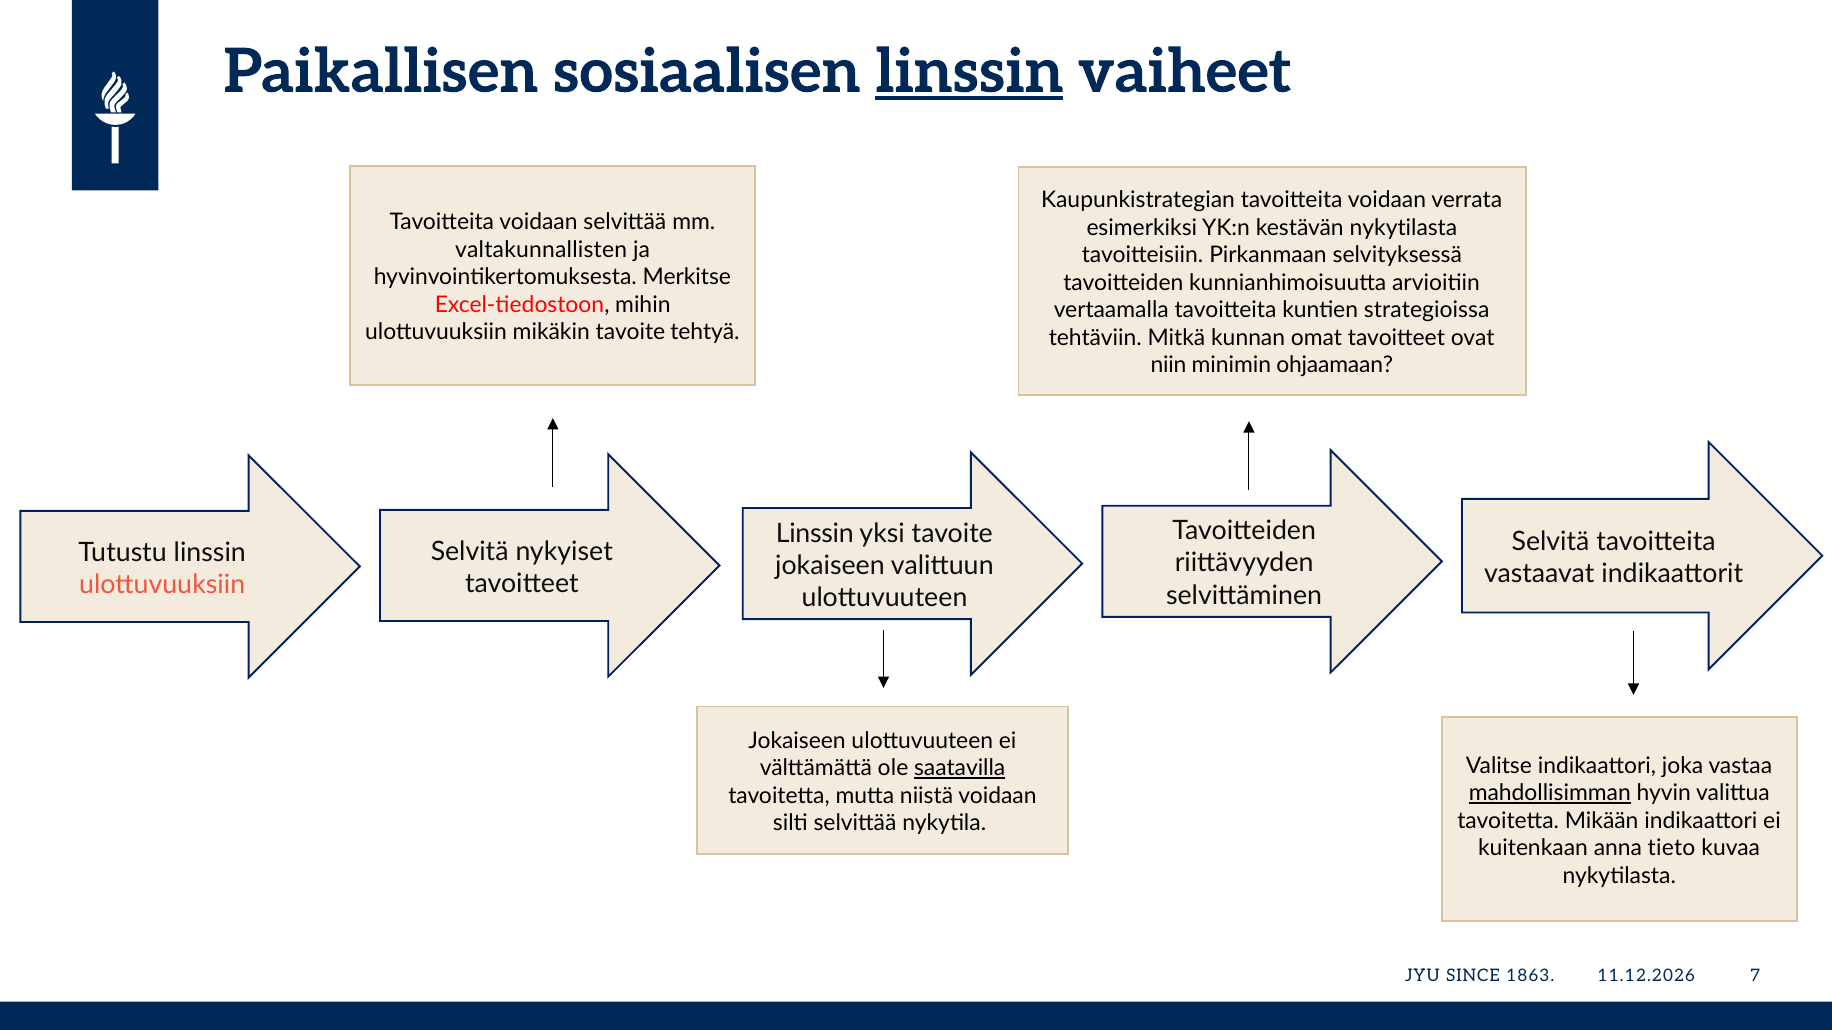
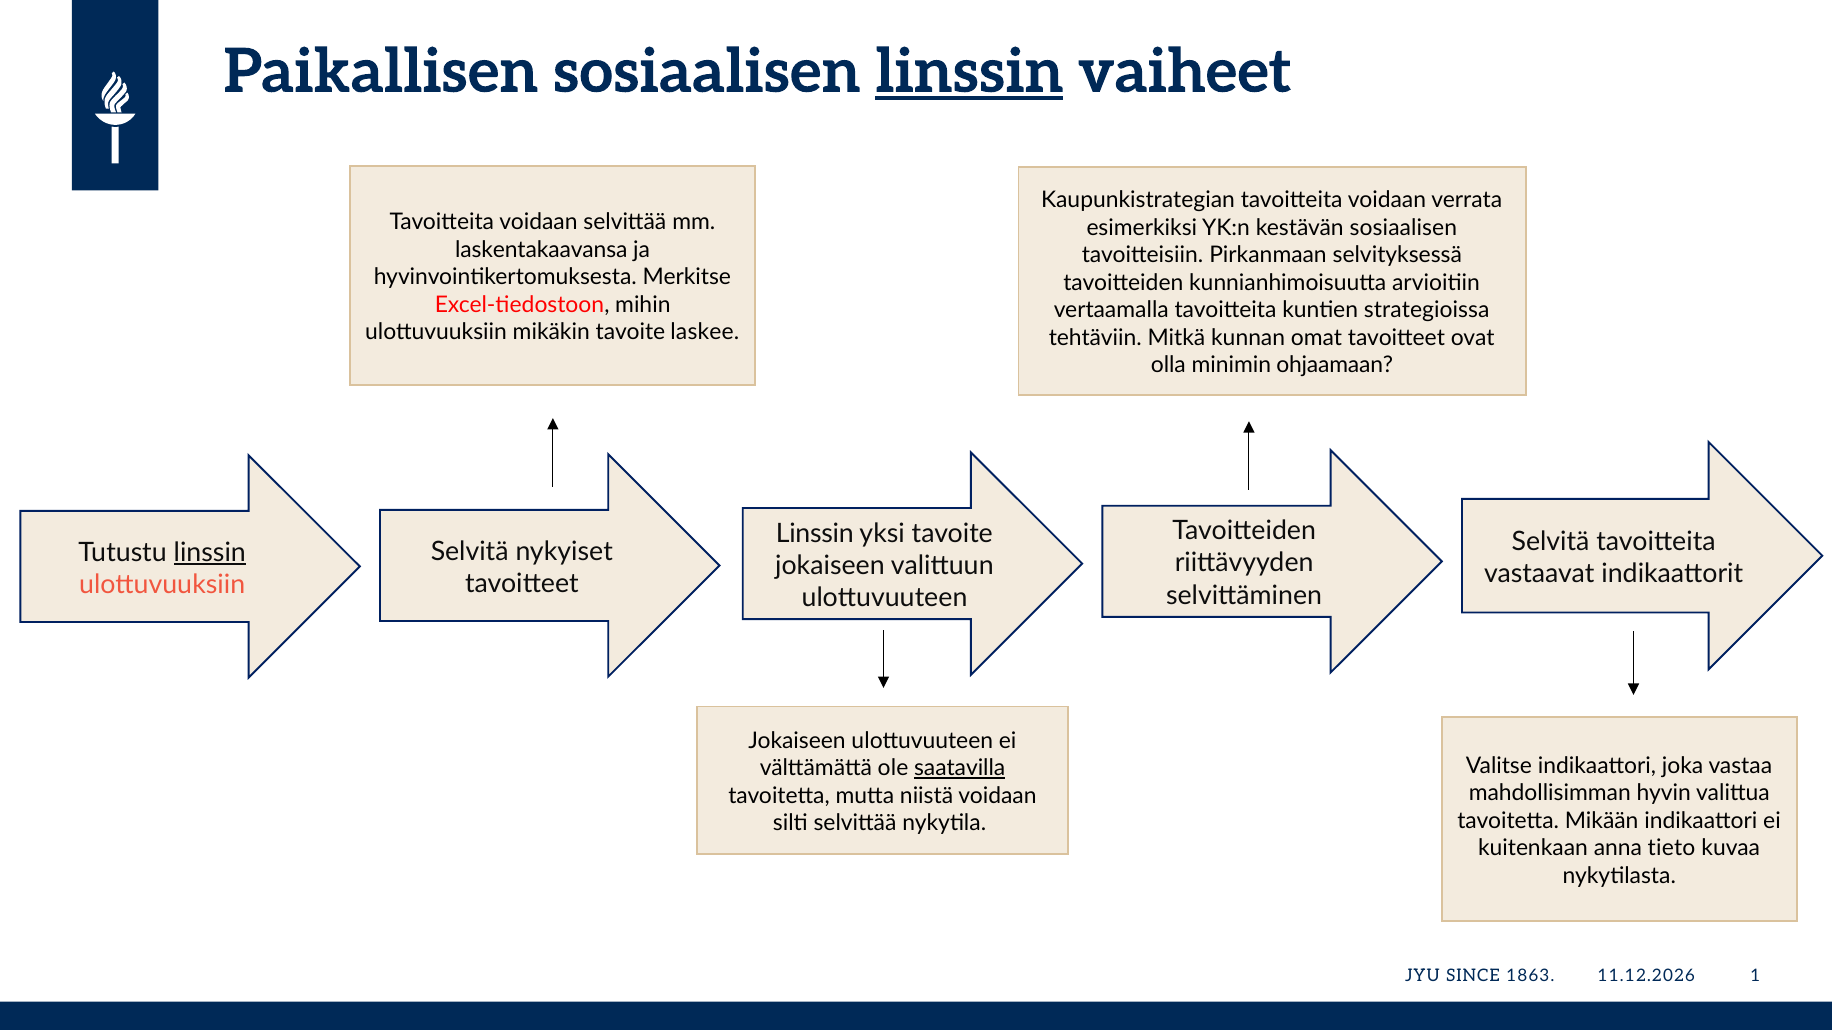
kestävän nykytilasta: nykytilasta -> sosiaalisen (1403, 228)
valtakunnallisten: valtakunnallisten -> laskentakaavansa (541, 250)
tehtyä: tehtyä -> laskee (705, 332)
niin: niin -> olla (1168, 365)
linssin underline: none -> present (210, 553)
mahdollisimman underline: present -> none (1550, 794)
7: 7 -> 1 (1755, 976)
